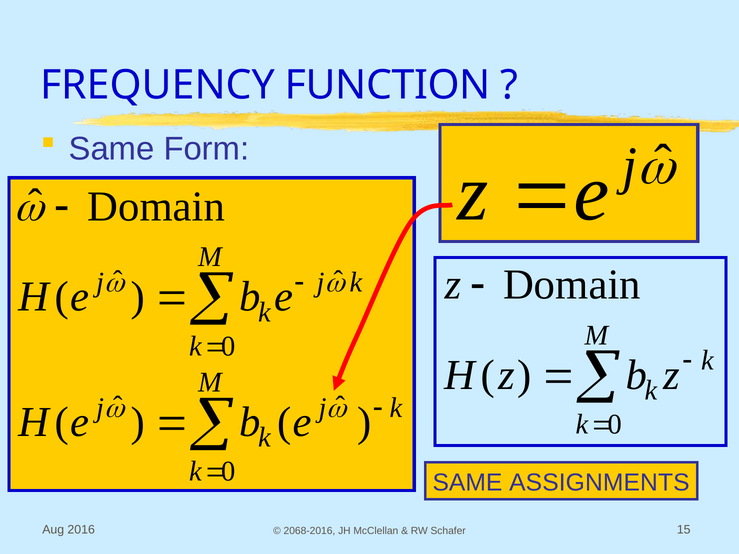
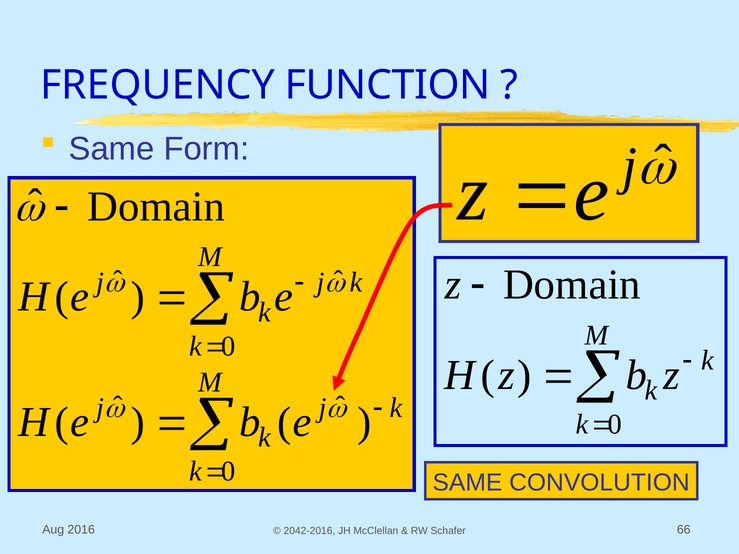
ASSIGNMENTS: ASSIGNMENTS -> CONVOLUTION (599, 483)
2068-2016: 2068-2016 -> 2042-2016 (309, 531)
15: 15 -> 66 (684, 530)
